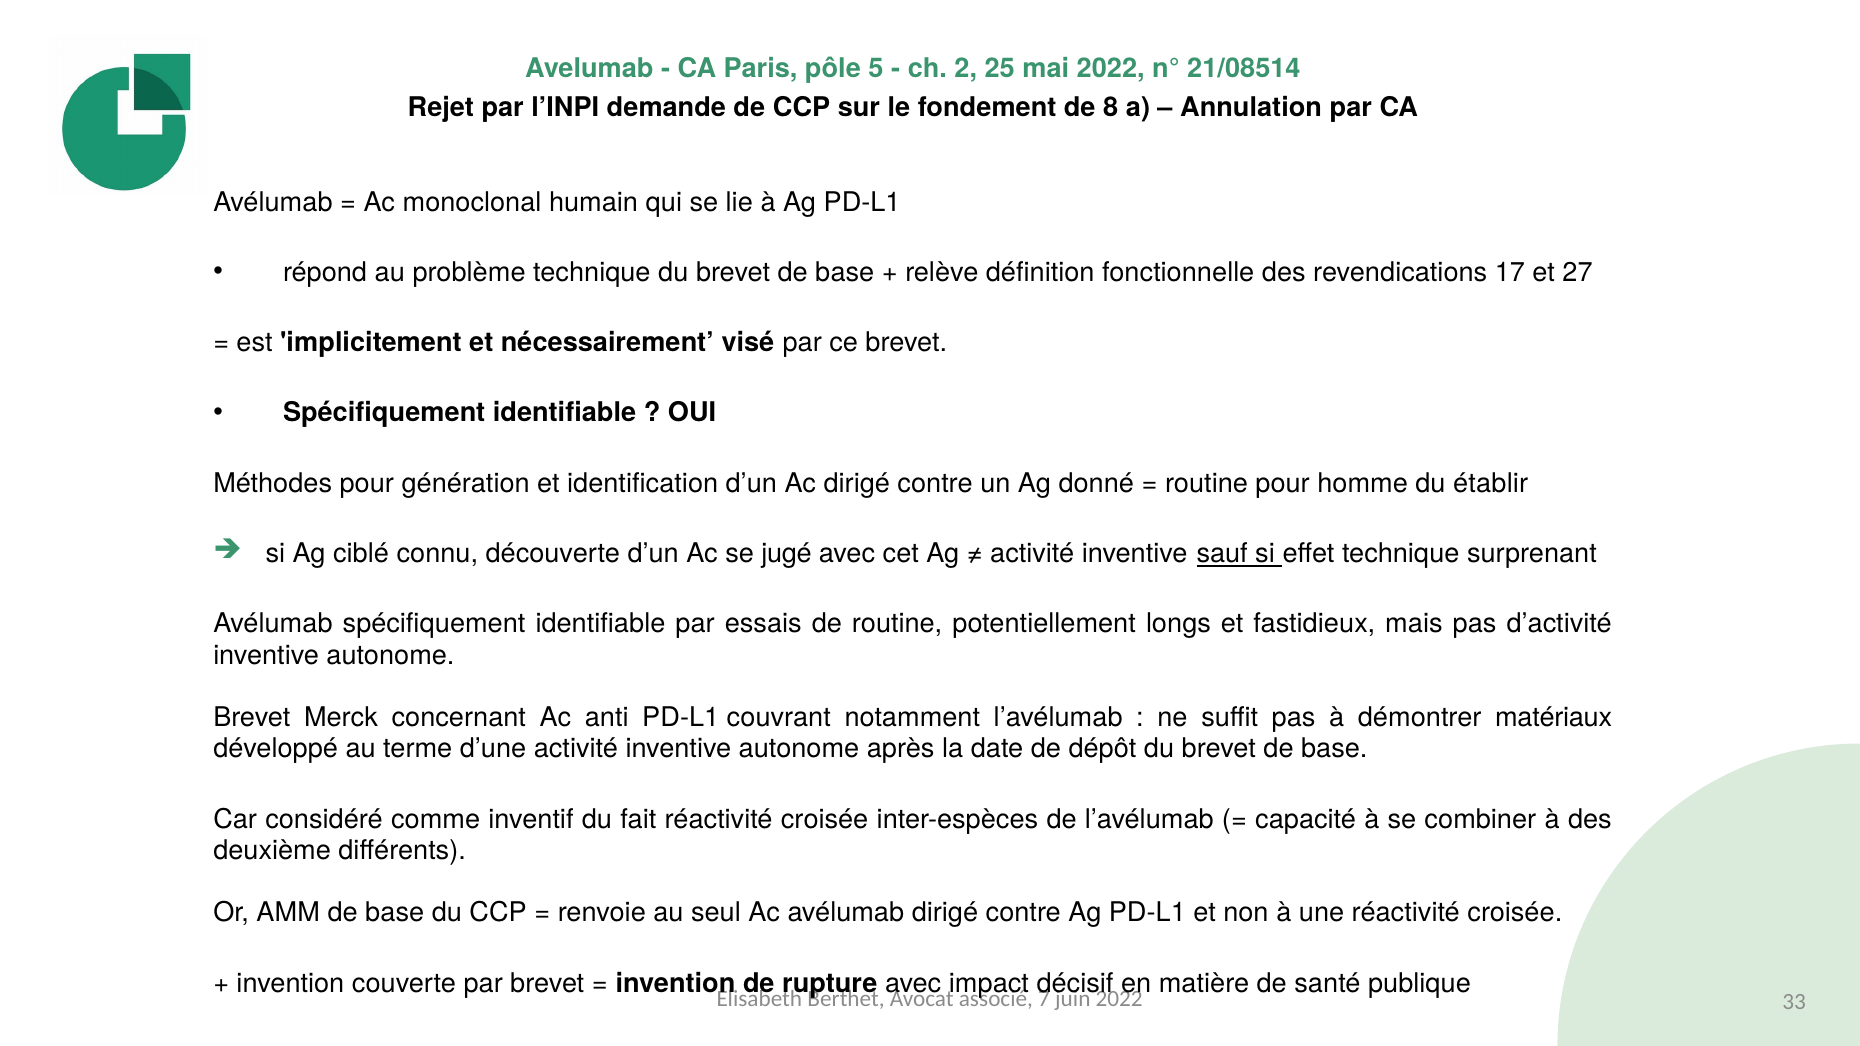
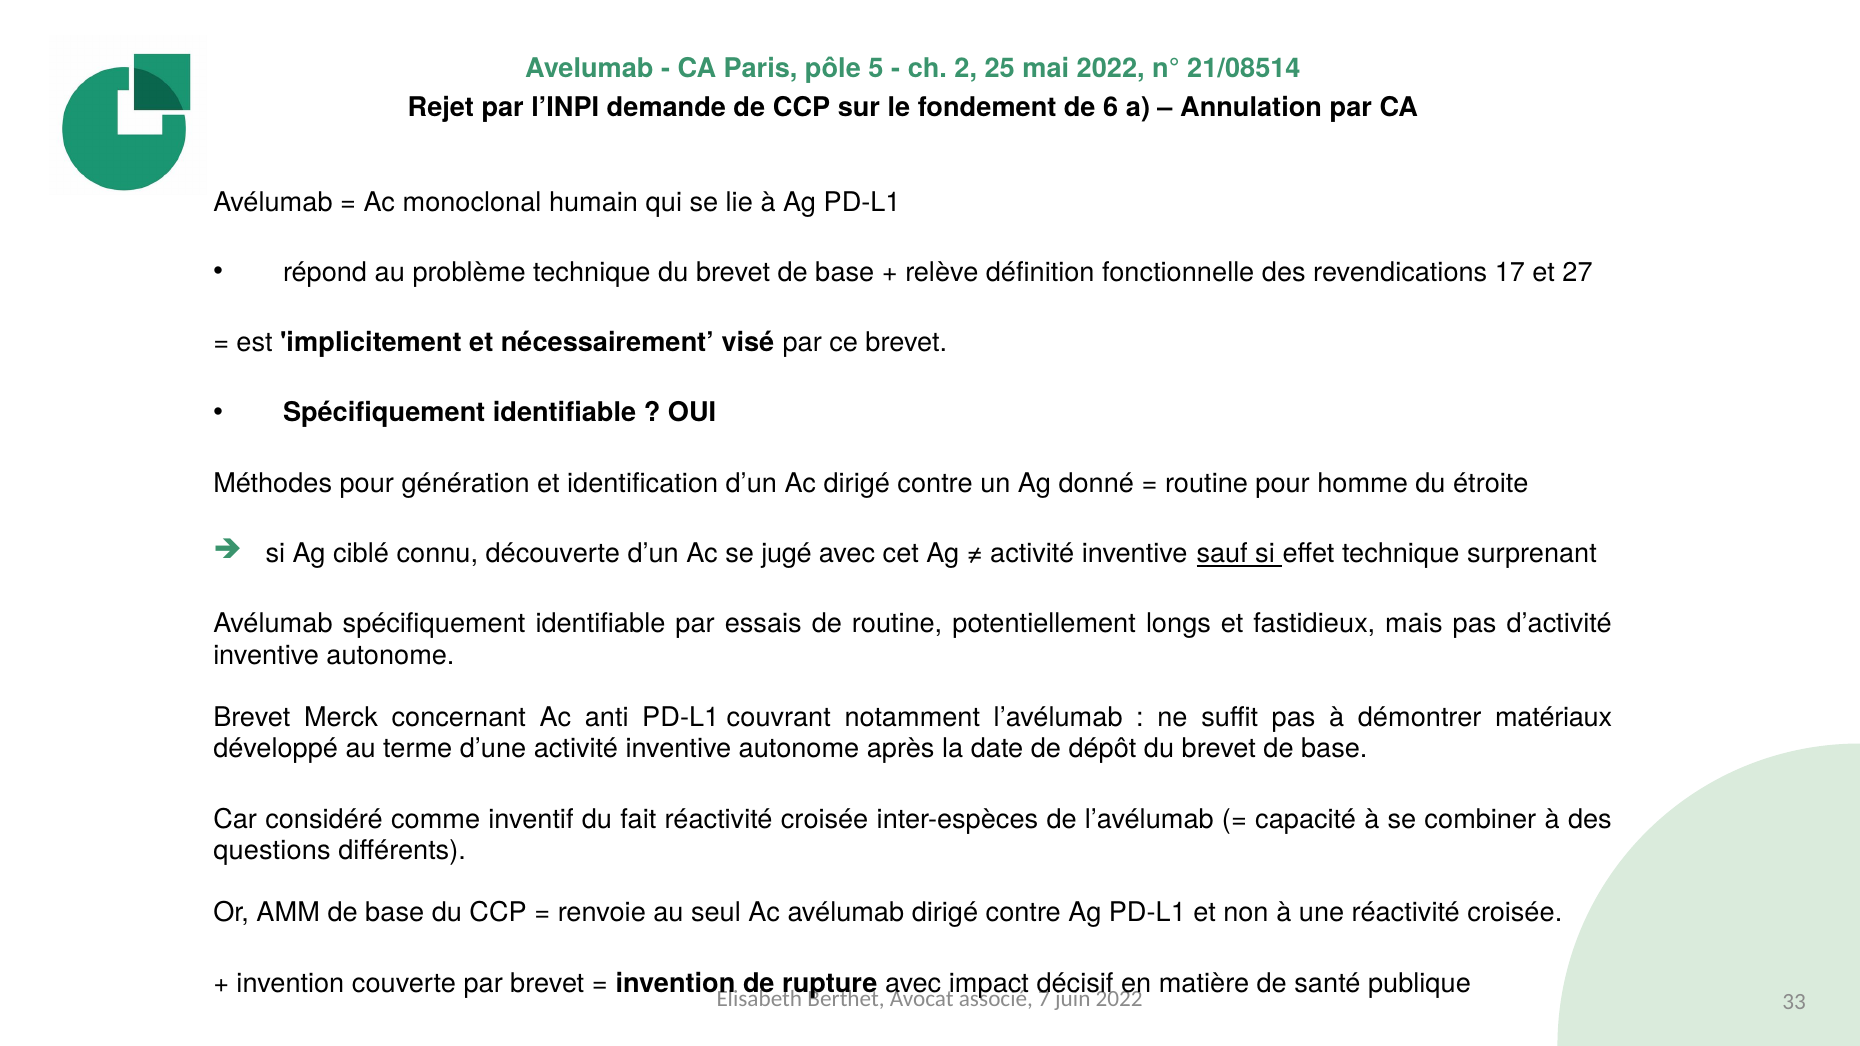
8: 8 -> 6 (1111, 107)
établir: établir -> étroite (1491, 483)
deuxième: deuxième -> questions (272, 851)
